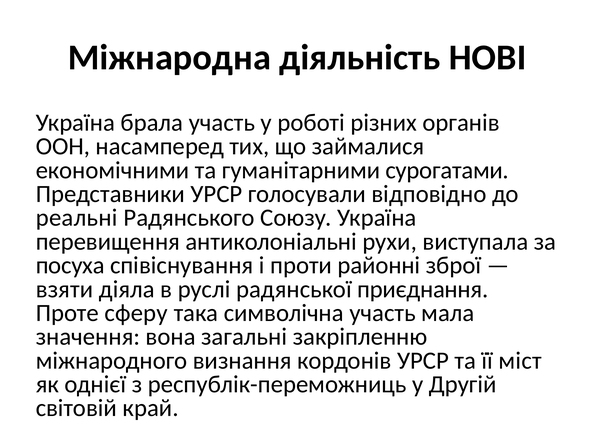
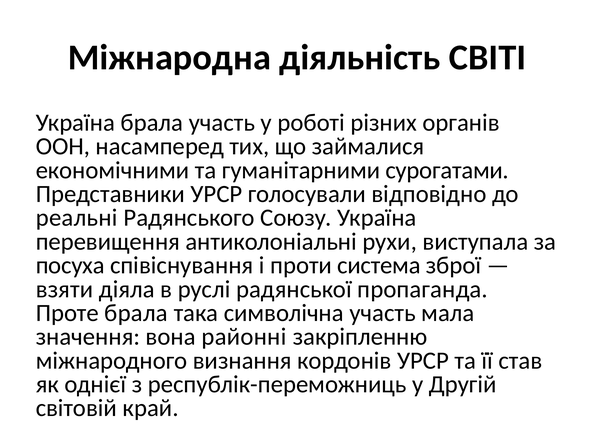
НОВІ: НОВІ -> СВІТІ (487, 58)
районні: районні -> система (379, 266)
приєднання: приєднання -> пропаганда (423, 289)
Проте сферу: сферу -> брала (136, 313)
загальні: загальні -> районні (244, 337)
міст: міст -> став (520, 361)
